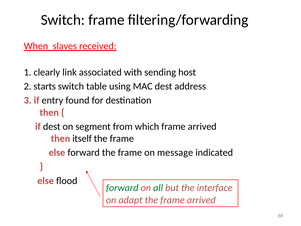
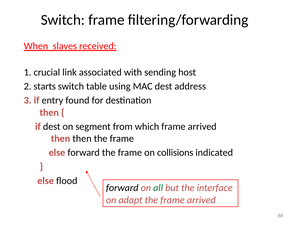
clearly: clearly -> crucial (47, 72)
then itself: itself -> then (82, 138)
message: message -> collisions (175, 152)
forward colour: green -> black (122, 188)
